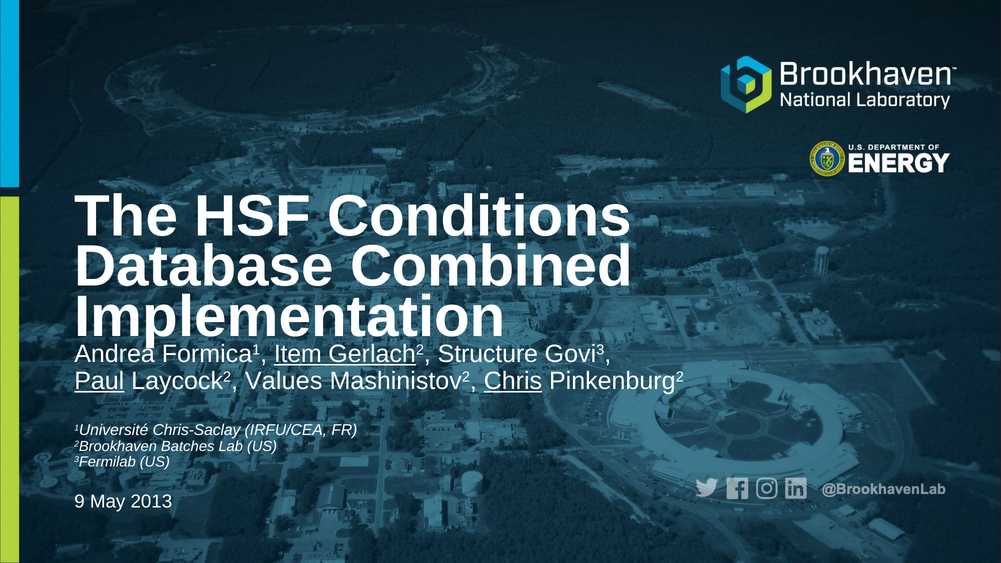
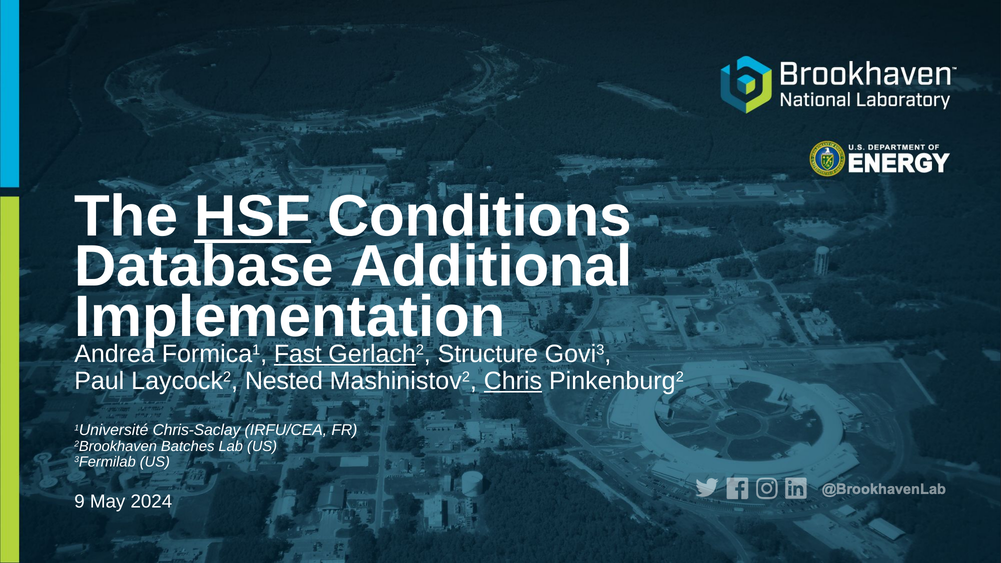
HSF underline: none -> present (252, 216)
Combined: Combined -> Additional (491, 267)
Item: Item -> Fast (298, 354)
Paul underline: present -> none (99, 381)
Values: Values -> Nested (284, 381)
2013: 2013 -> 2024 (151, 501)
